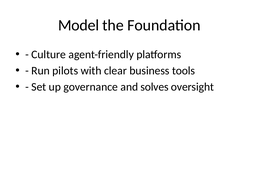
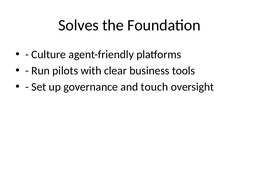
Model: Model -> Solves (78, 25)
solves: solves -> touch (154, 87)
